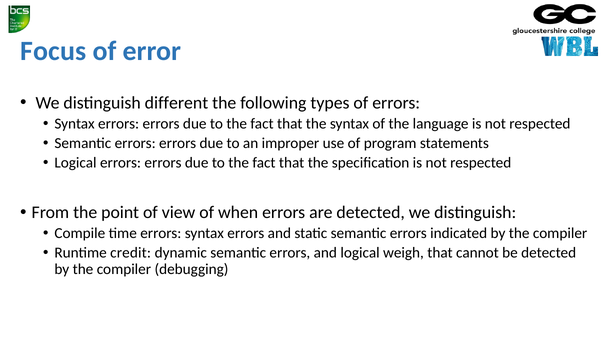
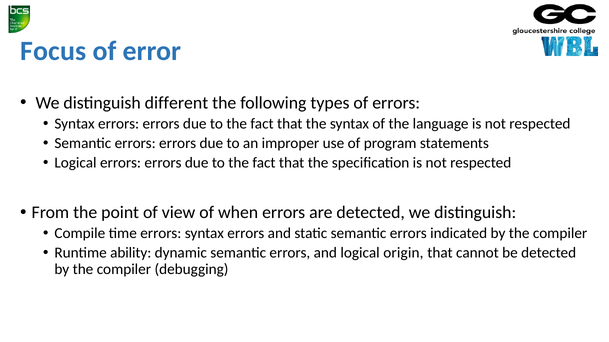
credit: credit -> ability (131, 253)
weigh: weigh -> origin (403, 253)
